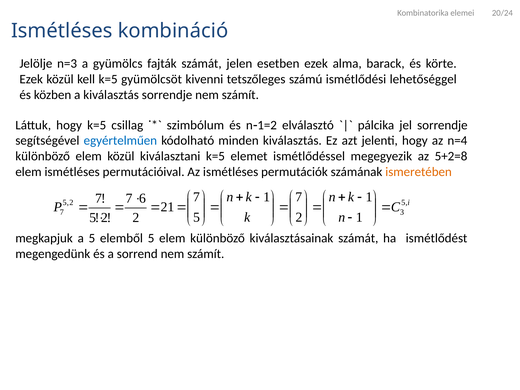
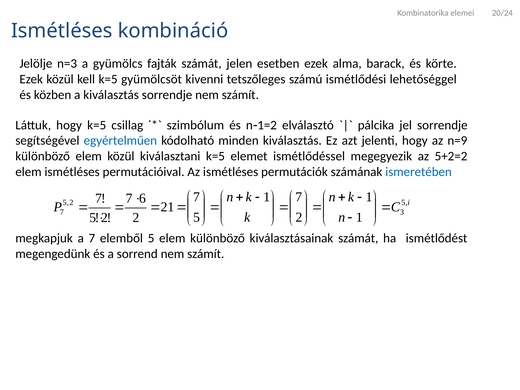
n=4: n=4 -> n=9 (457, 141)
5+2=8: 5+2=8 -> 5+2=2 (451, 156)
ismeretében colour: orange -> blue (419, 172)
a 5: 5 -> 7 (92, 238)
